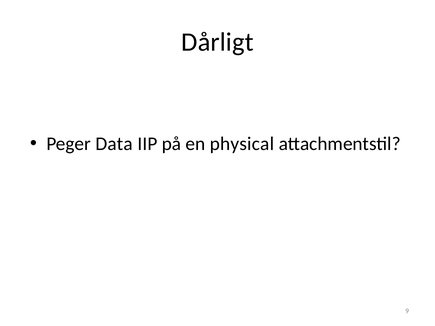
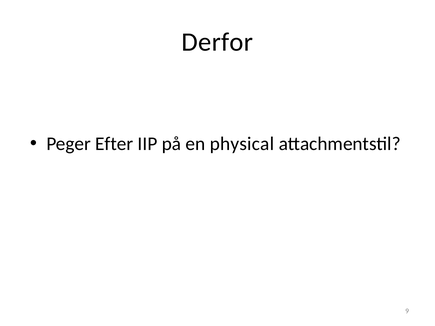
Dårligt: Dårligt -> Derfor (217, 42)
Data: Data -> Efter (114, 144)
